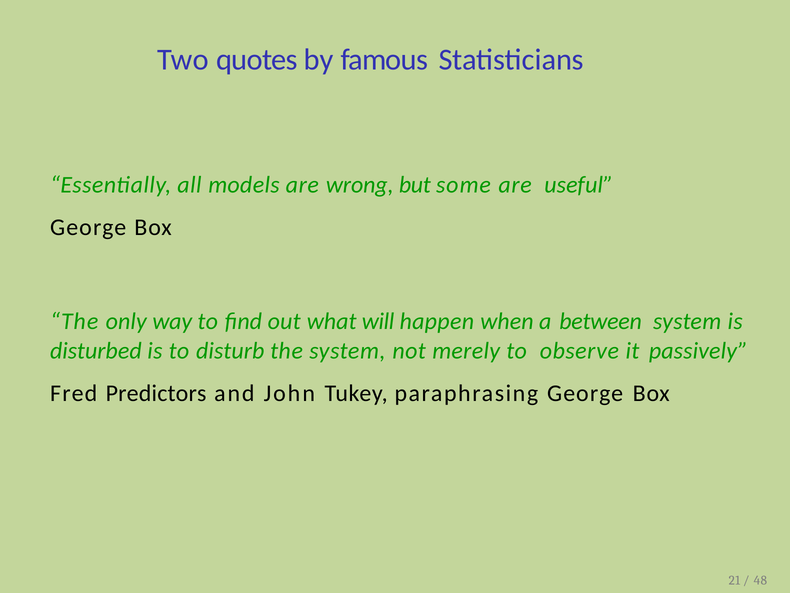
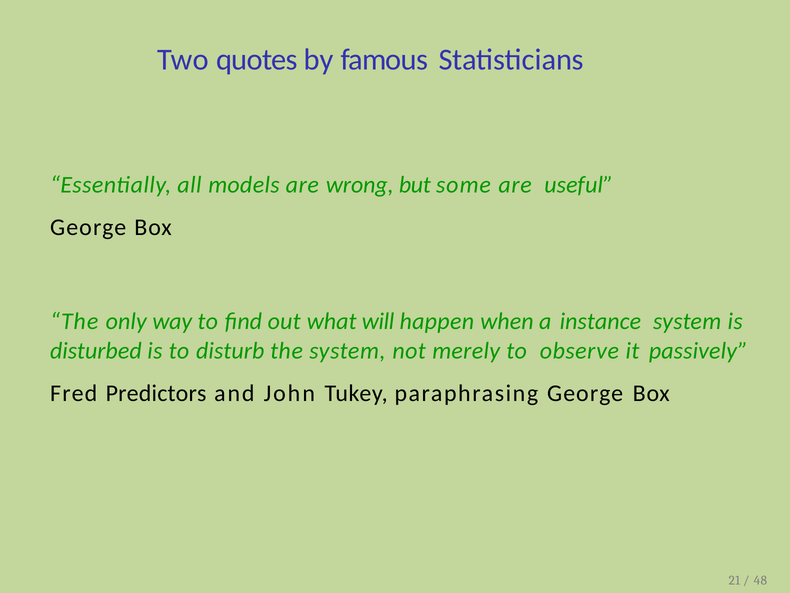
between: between -> instance (600, 322)
